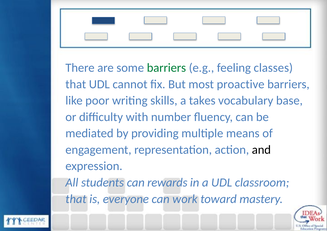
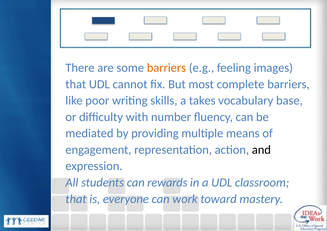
barriers colour: green -> orange (166, 68)
classes: classes -> images (273, 68)
proactive: proactive -> complete (241, 84)
